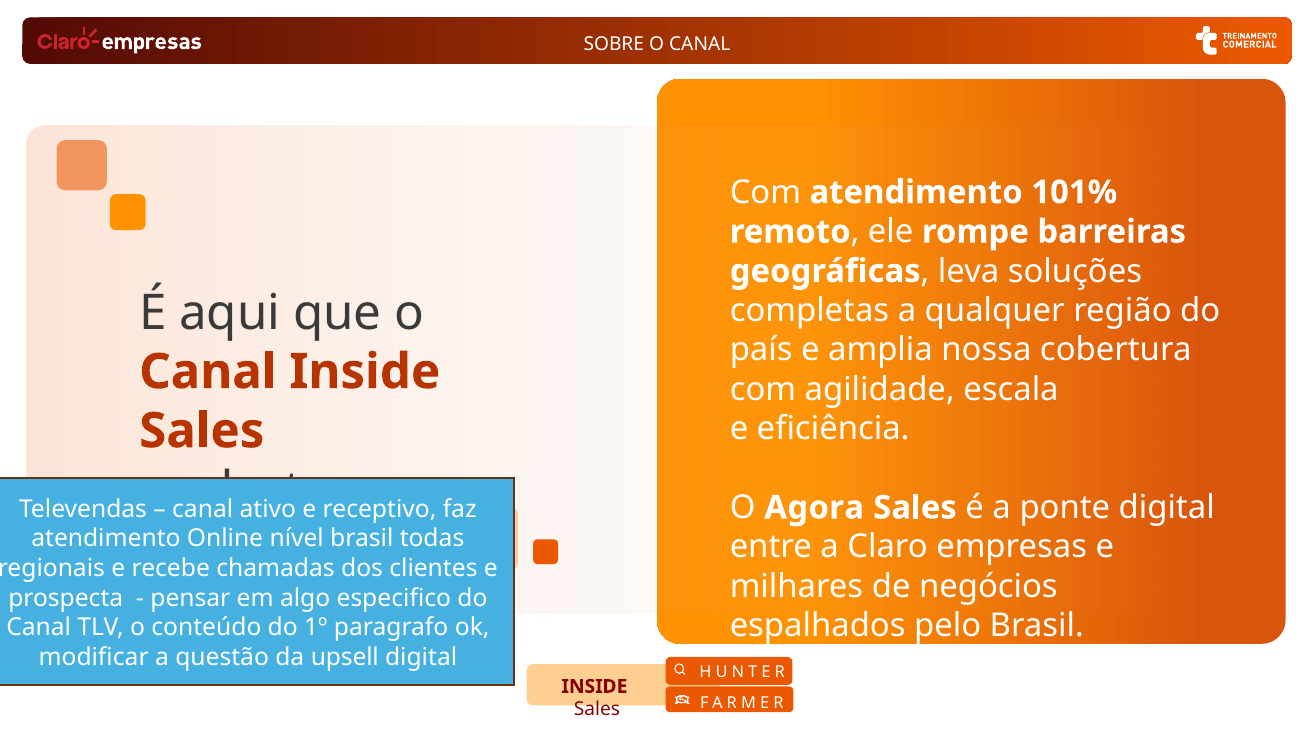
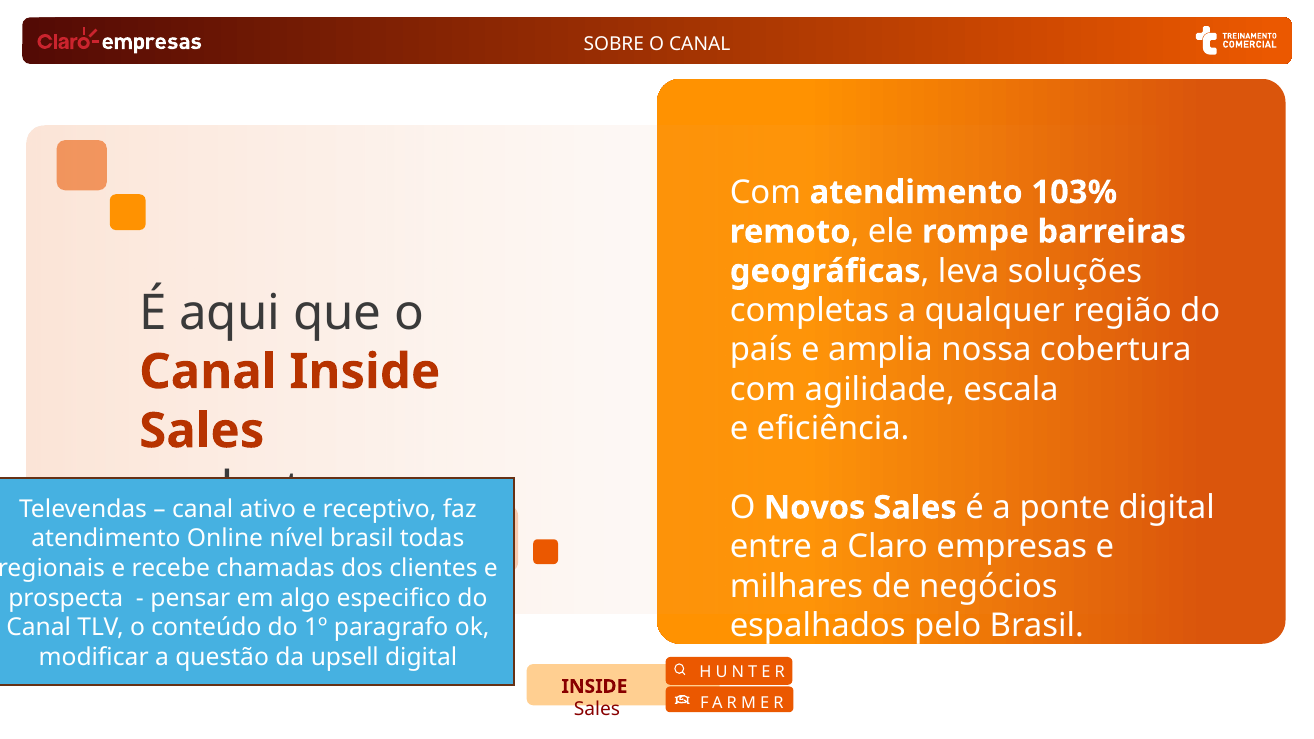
101%: 101% -> 103% (1074, 192)
Agora: Agora -> Novos (814, 508)
